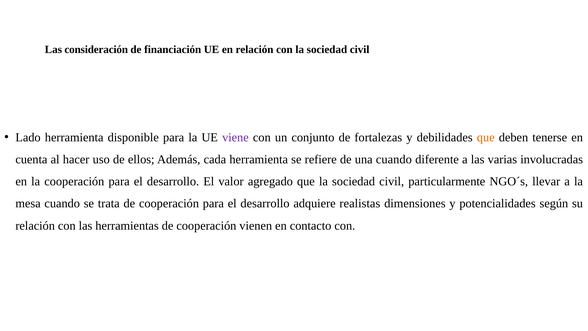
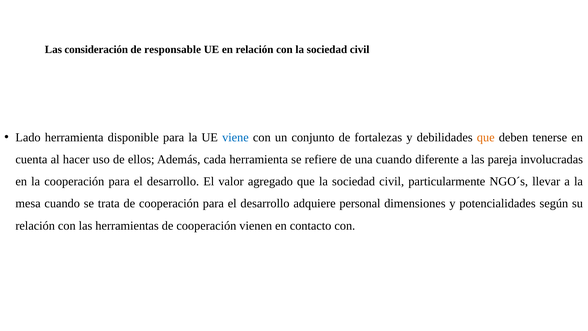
financiación: financiación -> responsable (173, 49)
viene colour: purple -> blue (235, 137)
varias: varias -> pareja (502, 159)
realistas: realistas -> personal (360, 203)
